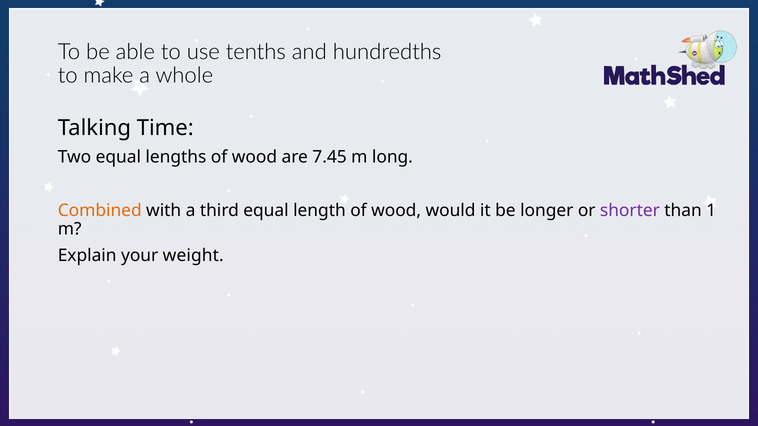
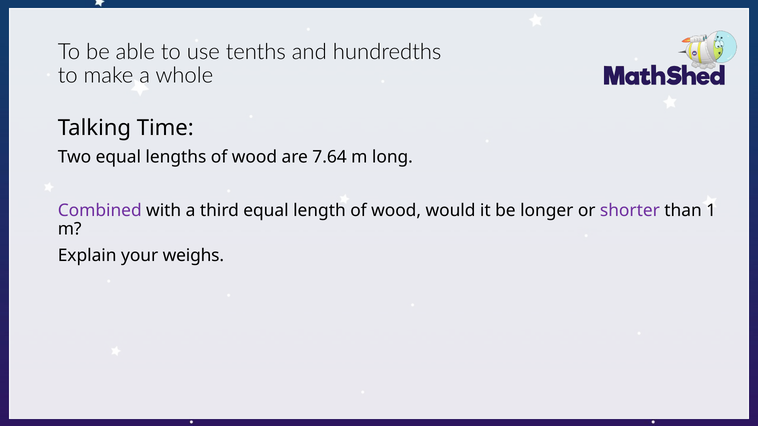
7.45: 7.45 -> 7.64 (330, 157)
Combined colour: orange -> purple (100, 211)
weight: weight -> weighs (193, 256)
